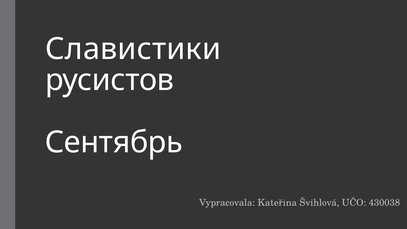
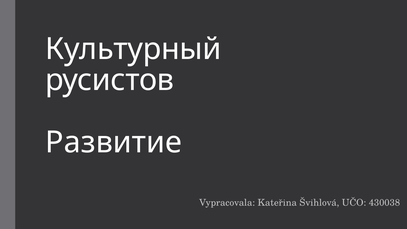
Славистики: Славистики -> Культурный (133, 49)
Сентябрь: Сентябрь -> Развитие (114, 142)
